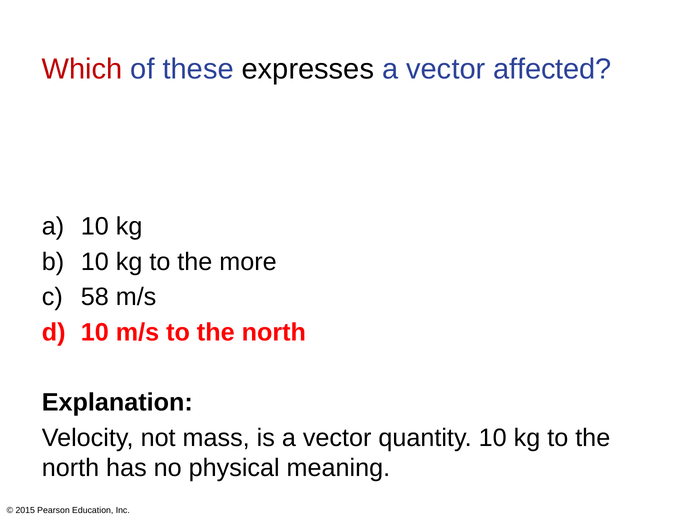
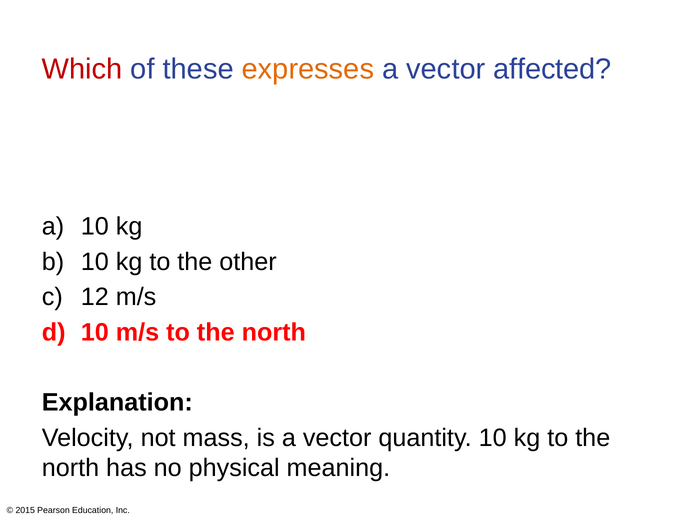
expresses colour: black -> orange (308, 69)
more: more -> other (248, 262)
58: 58 -> 12 (95, 297)
